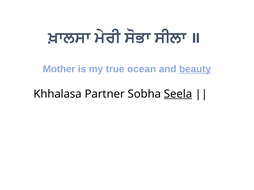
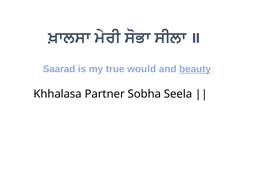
Mother: Mother -> Saarad (59, 69)
ocean: ocean -> would (142, 69)
Seela underline: present -> none (178, 94)
